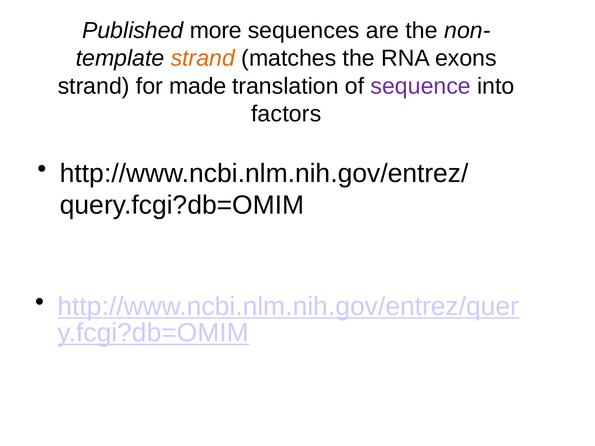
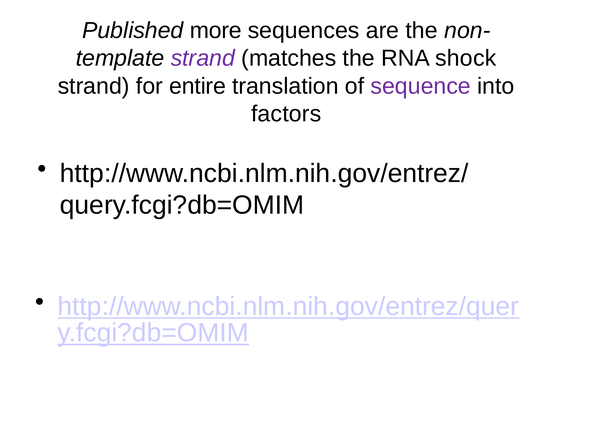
strand colour: orange -> purple (203, 58)
exons: exons -> shock (466, 58)
made: made -> entire (198, 86)
